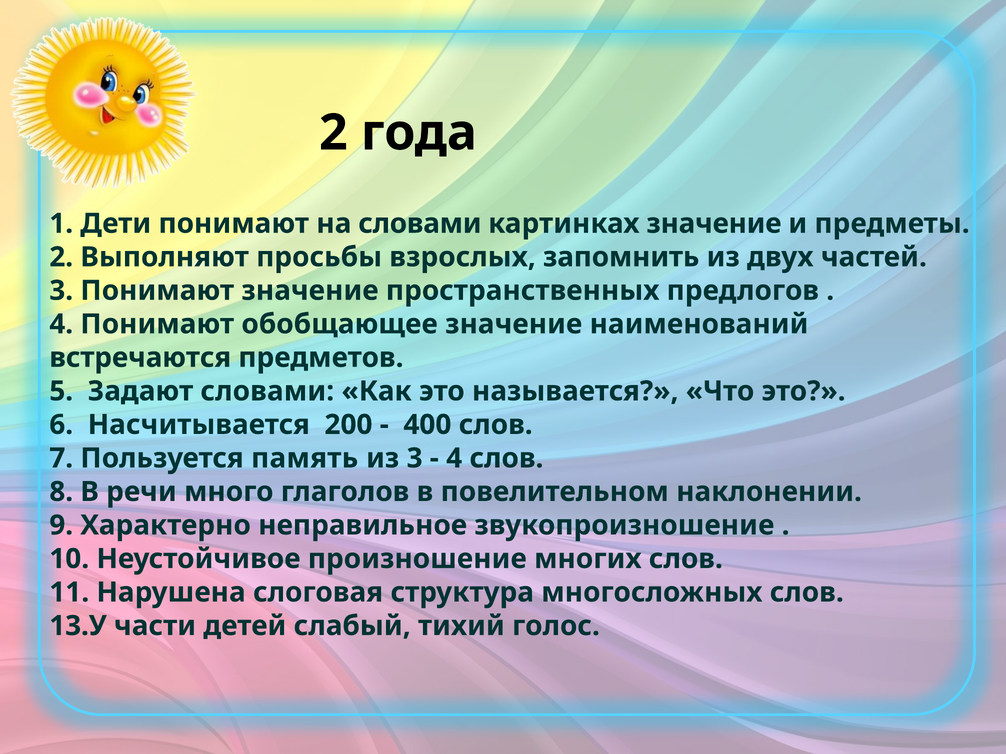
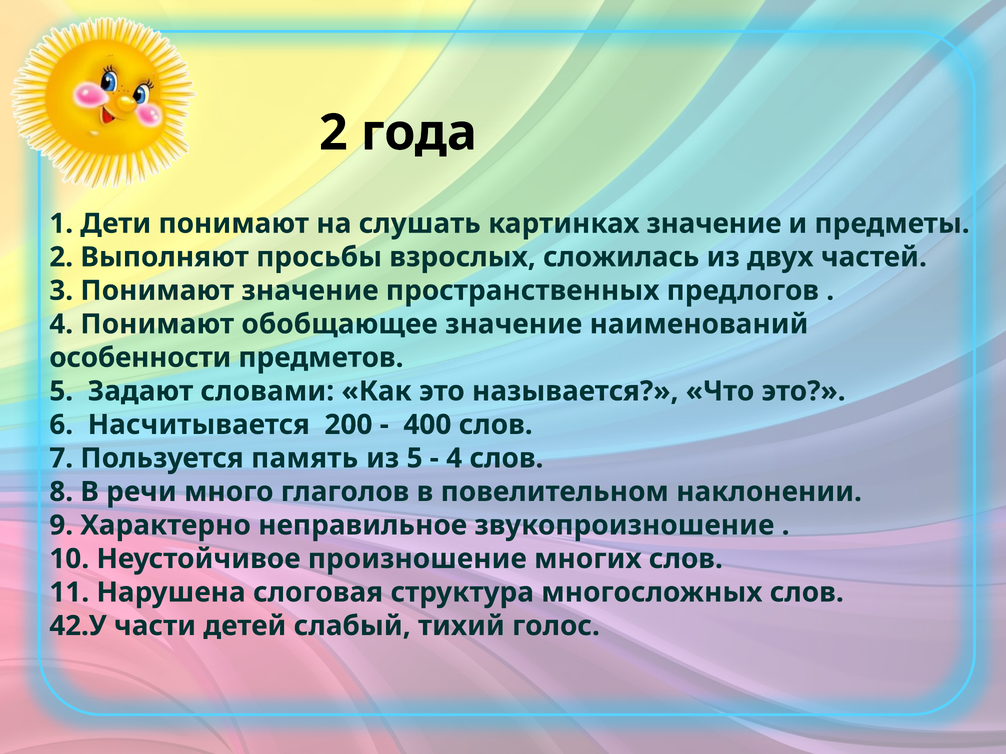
на словами: словами -> слушать (420, 224)
запомнить: запомнить -> сложилась (621, 257)
встречаются: встречаются -> особенности (140, 358)
из 3: 3 -> 5 (415, 459)
13.У: 13.У -> 42.У (78, 626)
